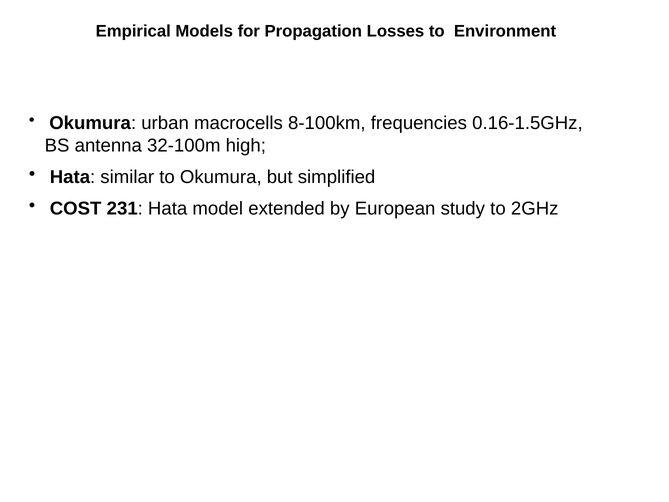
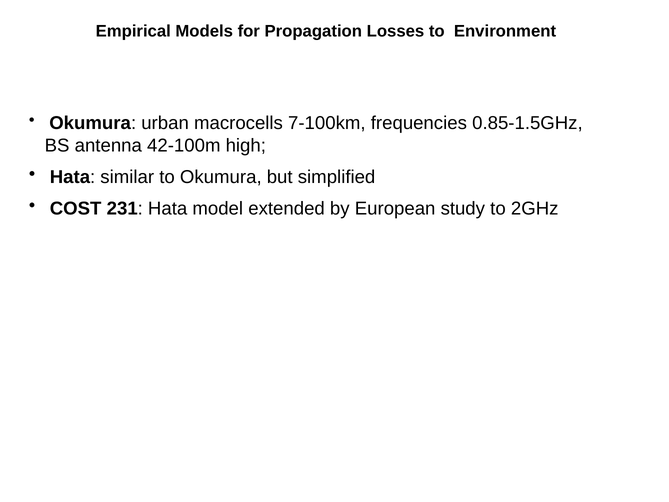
8-100km: 8-100km -> 7-100km (327, 123)
0.16-1.5GHz: 0.16-1.5GHz -> 0.85-1.5GHz (527, 123)
32-100m: 32-100m -> 42-100m (184, 145)
